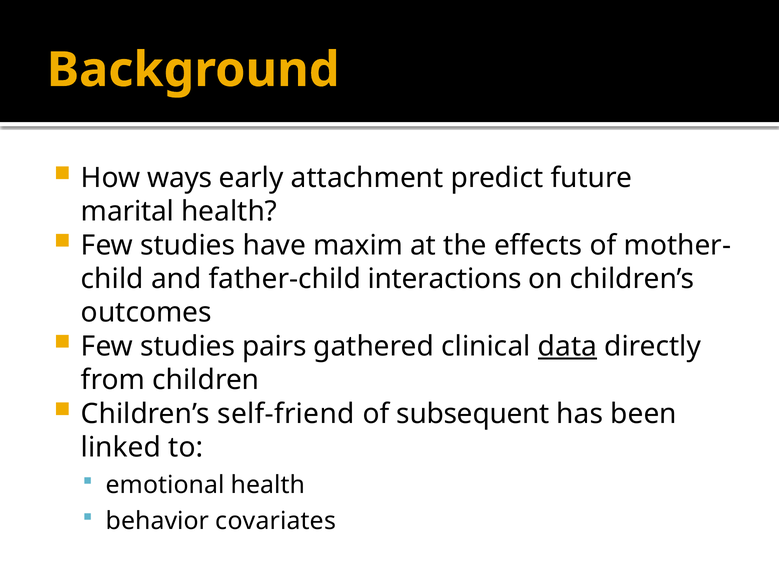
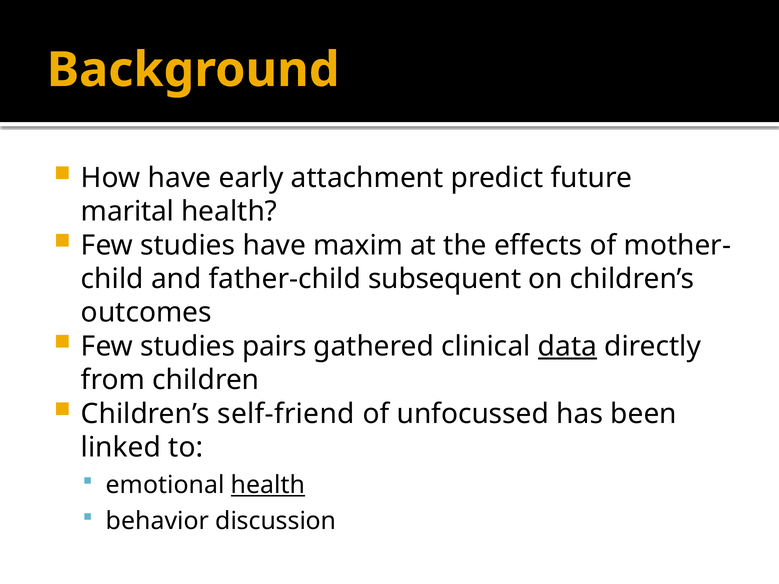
How ways: ways -> have (179, 178)
interactions: interactions -> subsequent (445, 279)
subsequent: subsequent -> unfocussed (473, 414)
health underline: none -> present (268, 485)
covariates: covariates -> discussion (276, 521)
